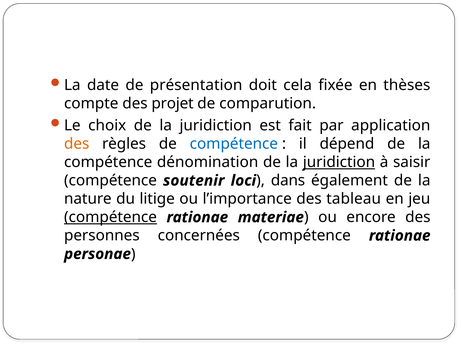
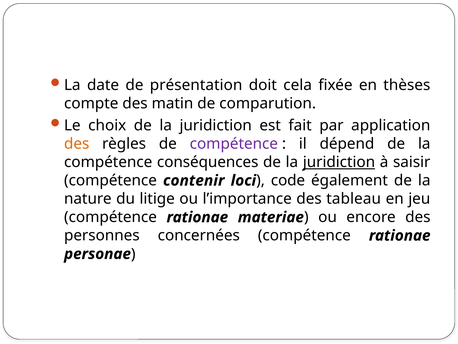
projet: projet -> matin (172, 103)
compétence colour: blue -> purple (234, 144)
dénomination: dénomination -> conséquences (208, 162)
soutenir: soutenir -> contenir (194, 180)
dans: dans -> code (288, 180)
compétence underline: present -> none (110, 217)
